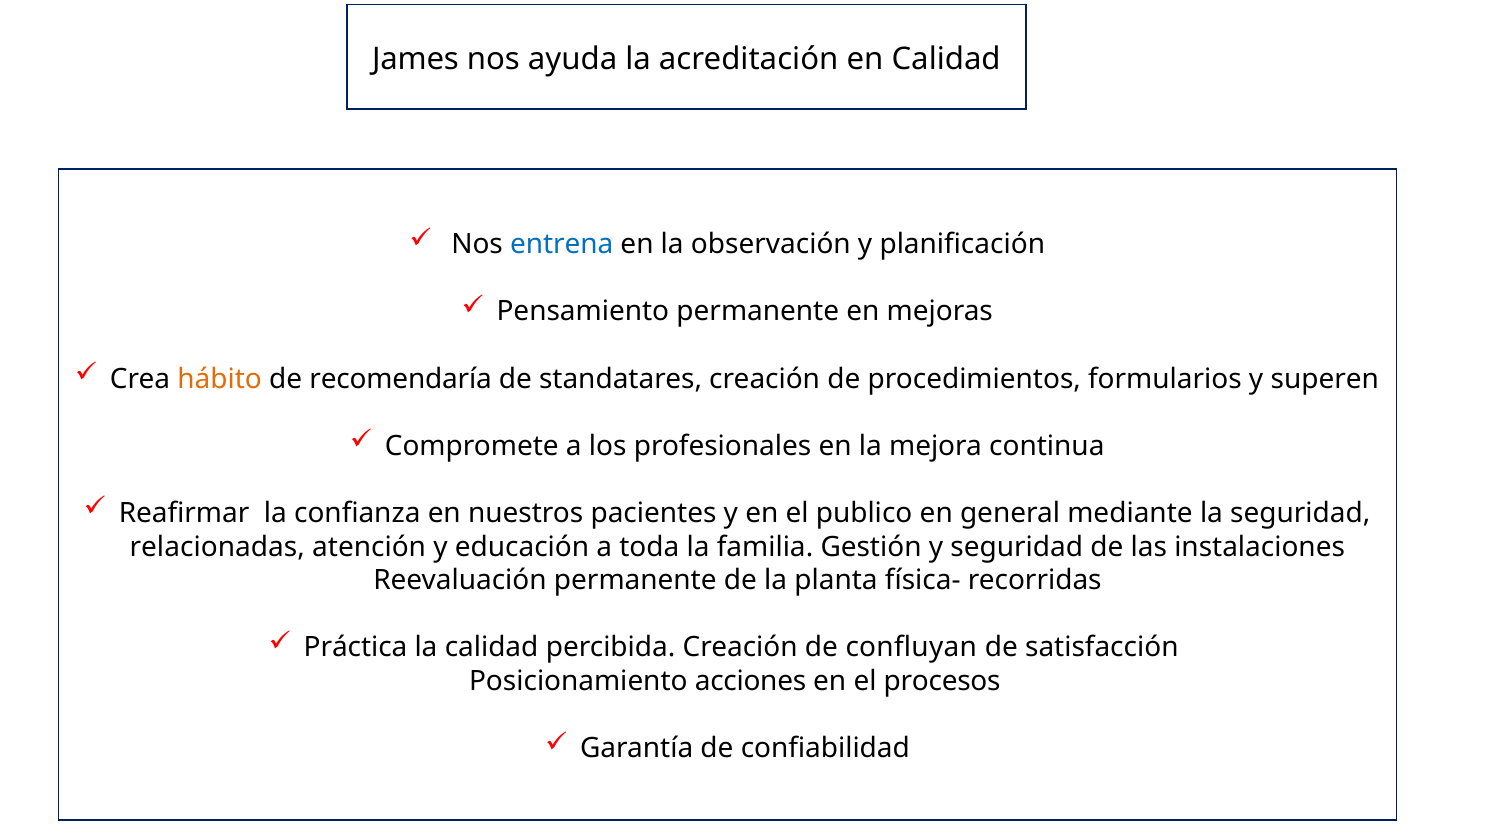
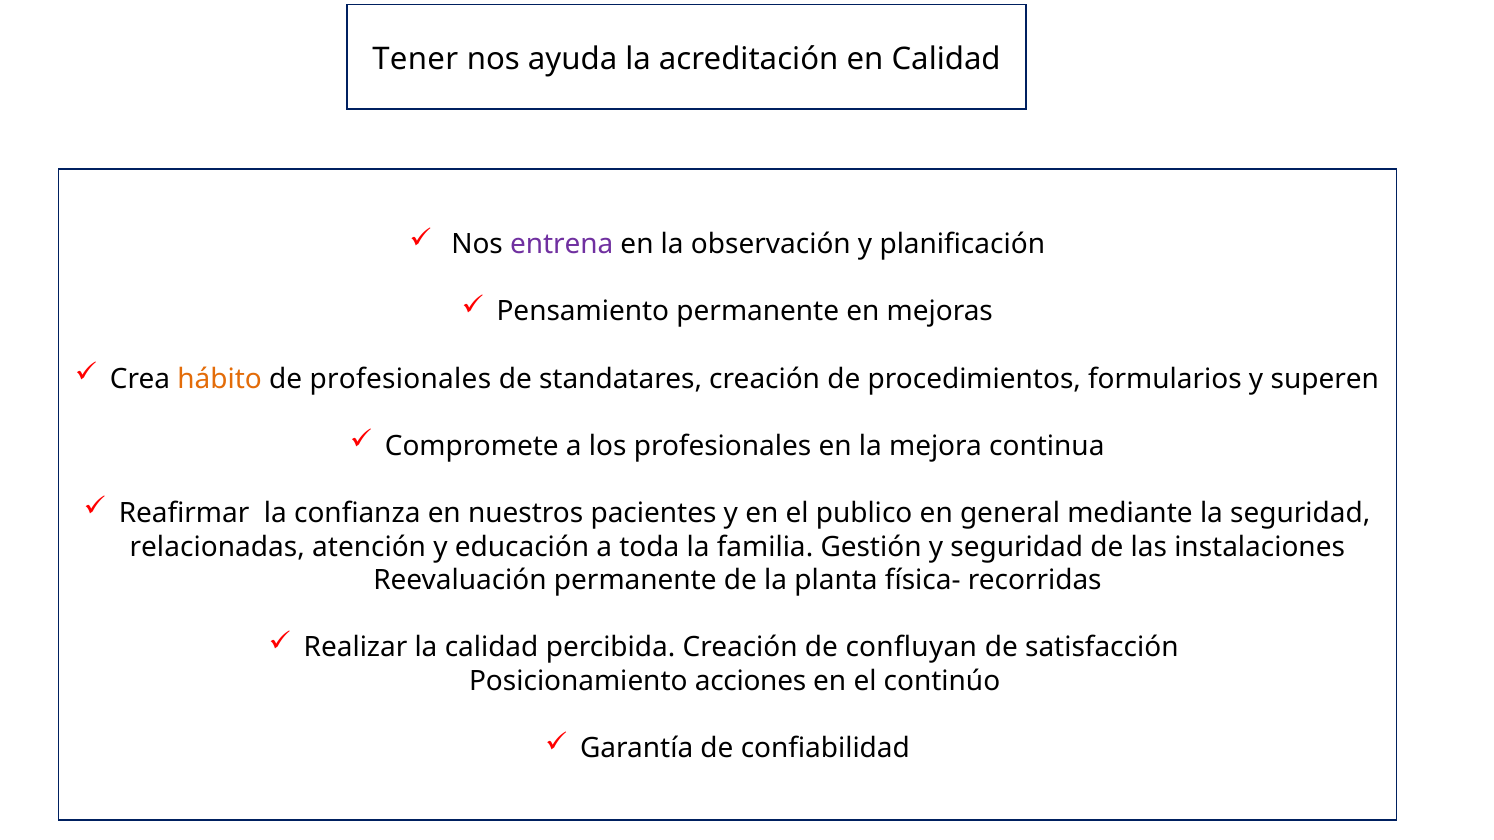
James: James -> Tener (415, 59)
entrena colour: blue -> purple (562, 245)
de recomendaría: recomendaría -> profesionales (400, 379)
Práctica: Práctica -> Realizar (356, 648)
procesos: procesos -> continúo (942, 682)
